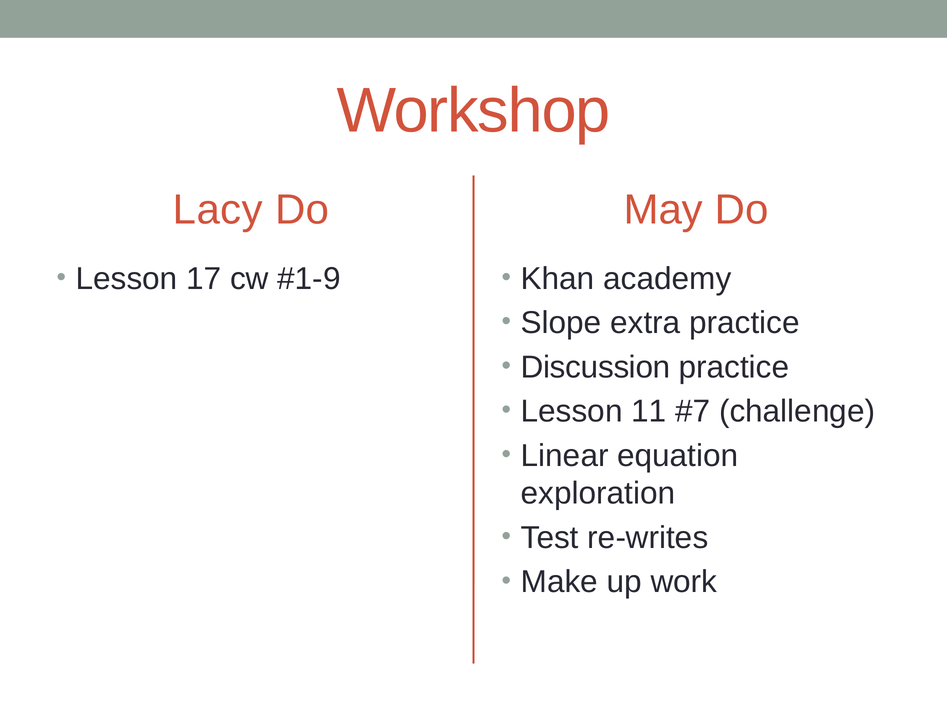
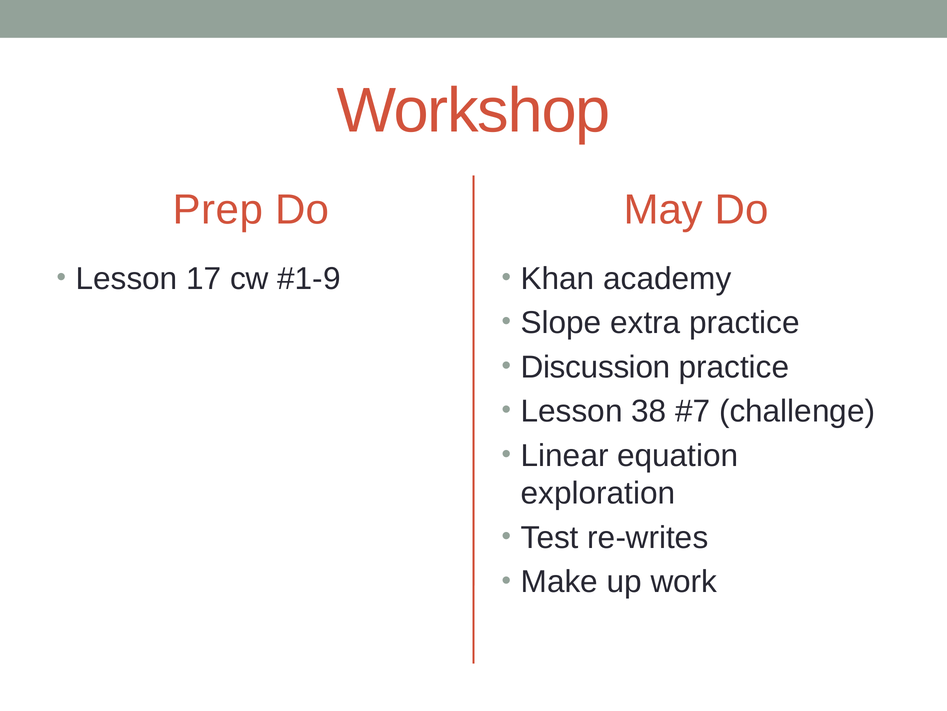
Lacy: Lacy -> Prep (218, 210)
11: 11 -> 38 (649, 411)
